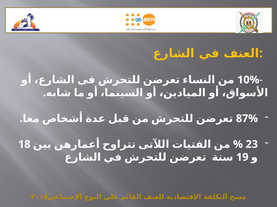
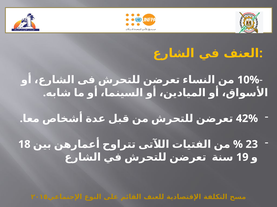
87%: 87% -> 42% (247, 119)
